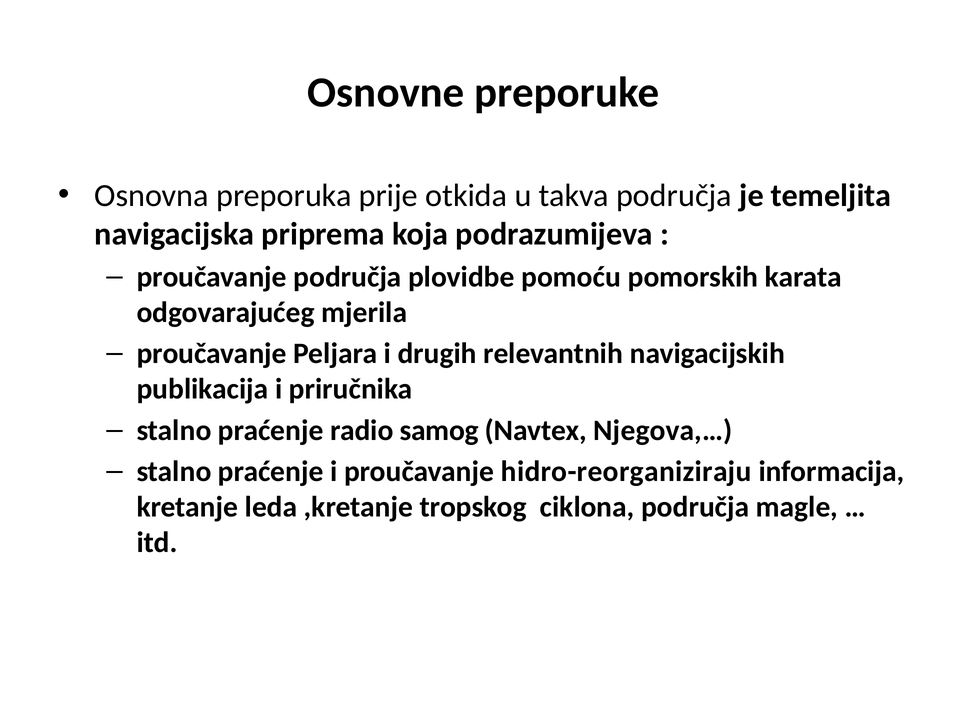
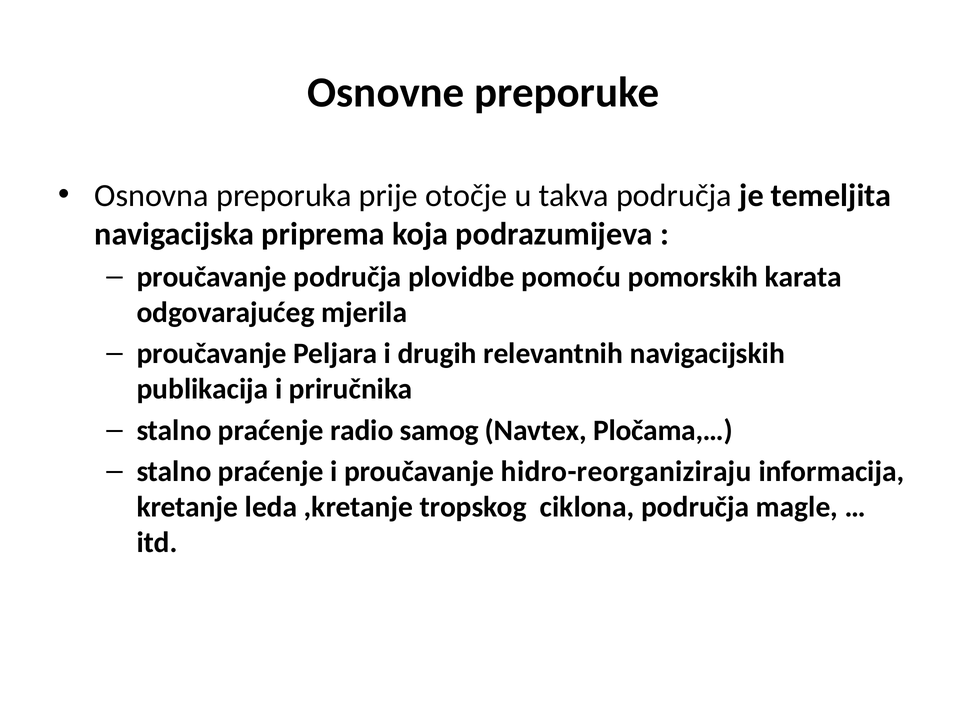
otkida: otkida -> otočje (466, 196)
Njegova,…: Njegova,… -> Pločama,… (663, 431)
